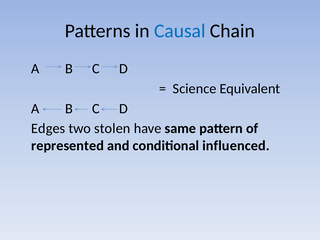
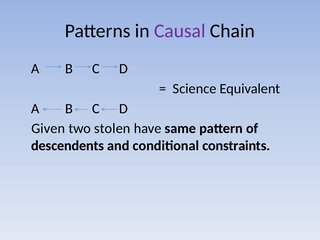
Causal colour: blue -> purple (180, 31)
Edges: Edges -> Given (48, 128)
represented: represented -> descendents (68, 146)
influenced: influenced -> constraints (236, 146)
